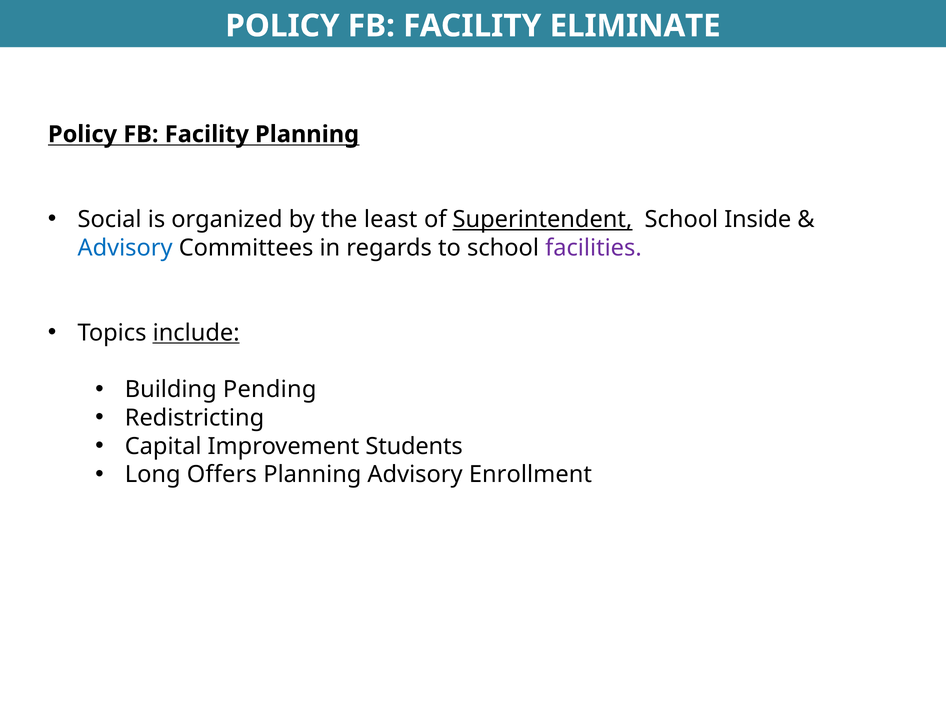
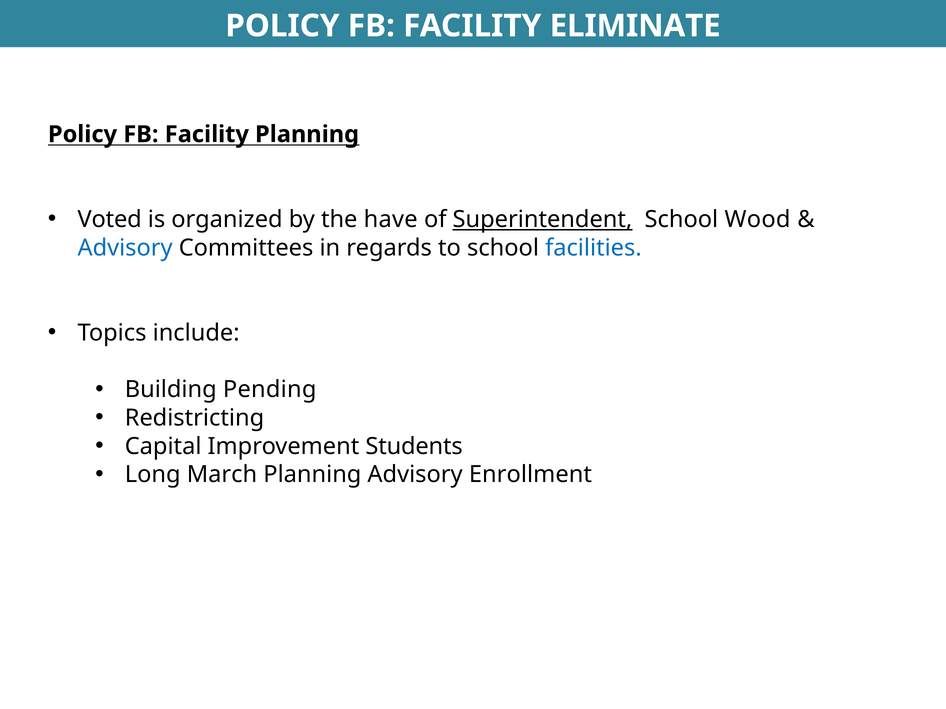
Social: Social -> Voted (110, 220)
least: least -> have (391, 220)
Inside: Inside -> Wood (758, 220)
facilities colour: purple -> blue (593, 248)
include underline: present -> none (196, 333)
Offers: Offers -> March (222, 475)
